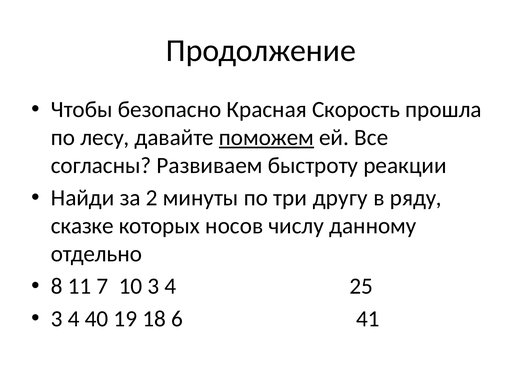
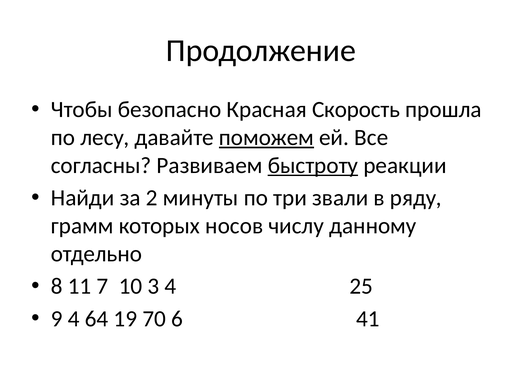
быстроту underline: none -> present (313, 165)
другу: другу -> звали (340, 198)
сказке: сказке -> грамм (82, 226)
3: 3 -> 9 (57, 318)
40: 40 -> 64 (97, 318)
18: 18 -> 70 (154, 318)
